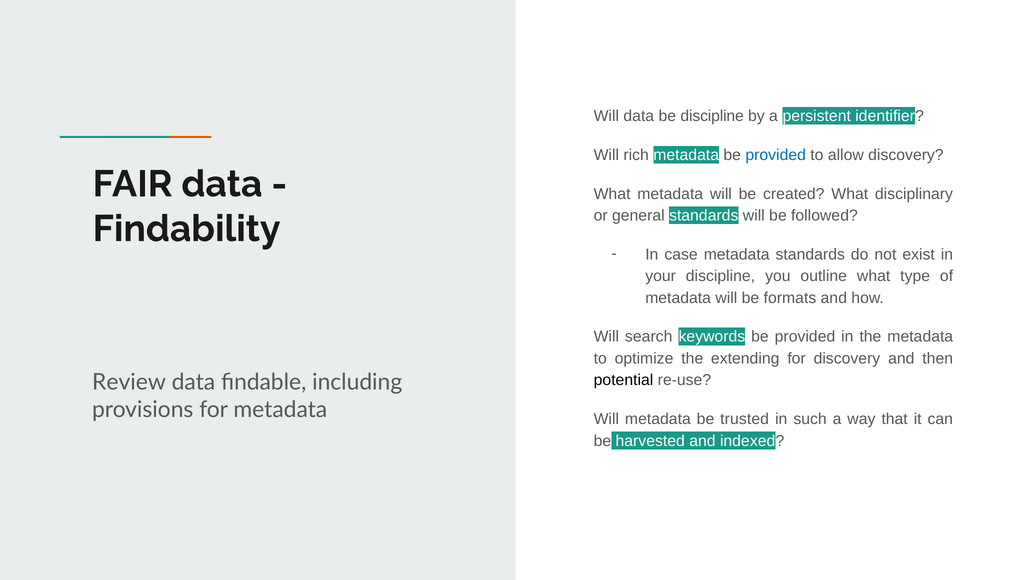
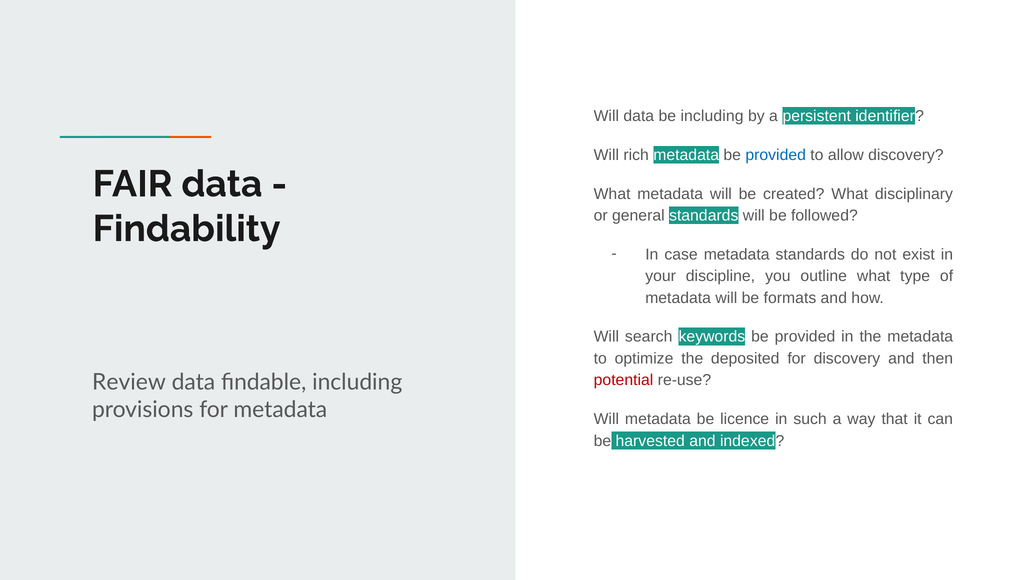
be discipline: discipline -> including (712, 116)
extending: extending -> deposited (745, 358)
potential colour: black -> red (624, 380)
trusted: trusted -> licence (745, 419)
